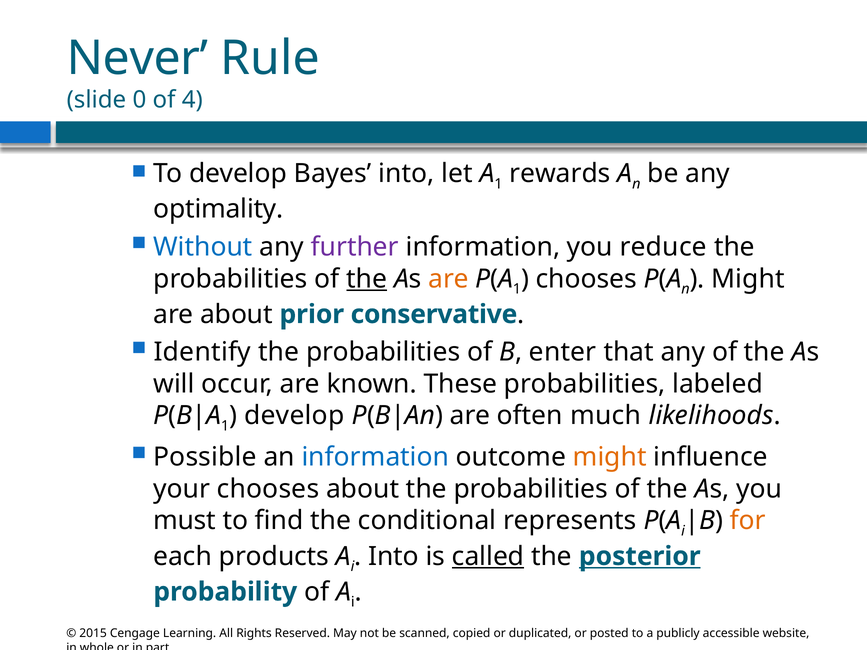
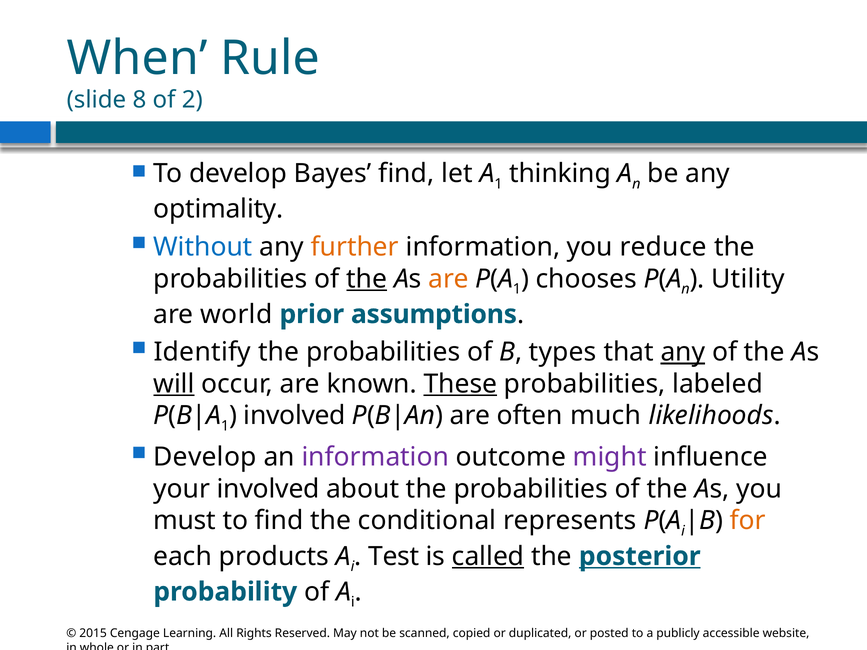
Never: Never -> When (137, 58)
0: 0 -> 8 (139, 100)
4: 4 -> 2 (192, 100)
Bayes into: into -> find (406, 174)
rewards: rewards -> thinking (560, 174)
further colour: purple -> orange (355, 247)
Might: Might -> Utility (748, 279)
are about: about -> world (236, 314)
conservative: conservative -> assumptions (434, 314)
enter: enter -> types (563, 352)
any underline: none -> present (683, 352)
will underline: none -> present (174, 384)
These underline: none -> present (460, 384)
develop: develop -> involved (295, 416)
Possible: Possible -> Develop (205, 457)
information colour: blue -> purple (375, 457)
might colour: orange -> purple (610, 457)
your chooses: chooses -> involved (268, 489)
Into: Into -> Test (394, 556)
